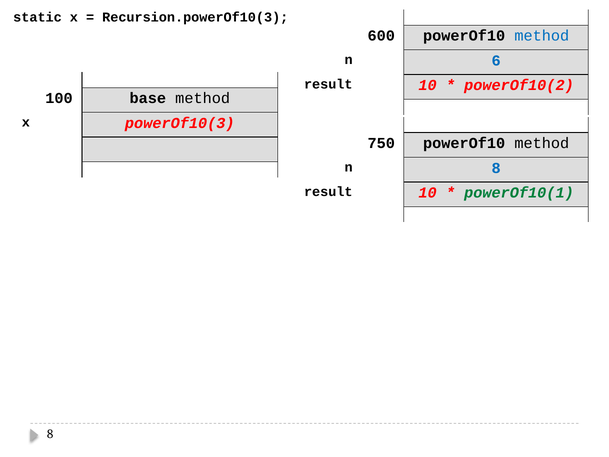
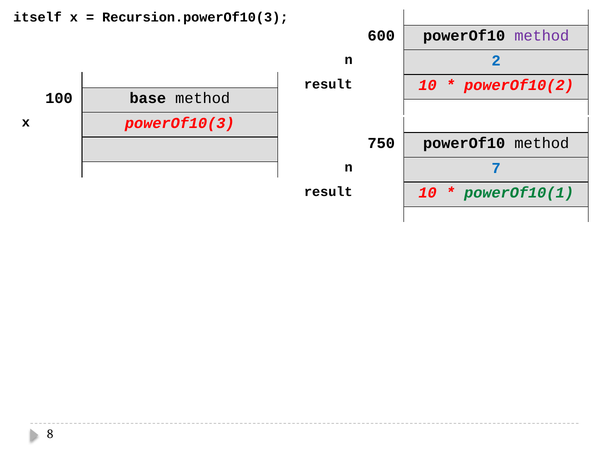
static: static -> itself (38, 17)
method colour: blue -> purple (542, 36)
6: 6 -> 2 (496, 61)
n 8: 8 -> 7 (496, 168)
